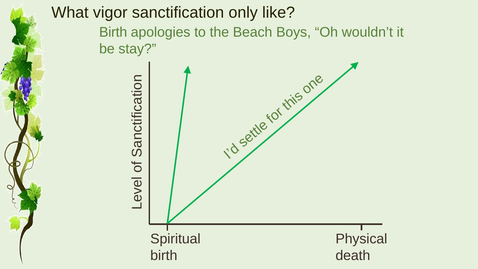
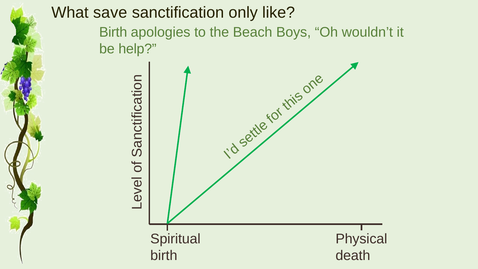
vigor: vigor -> save (110, 12)
stay: stay -> help (137, 49)
